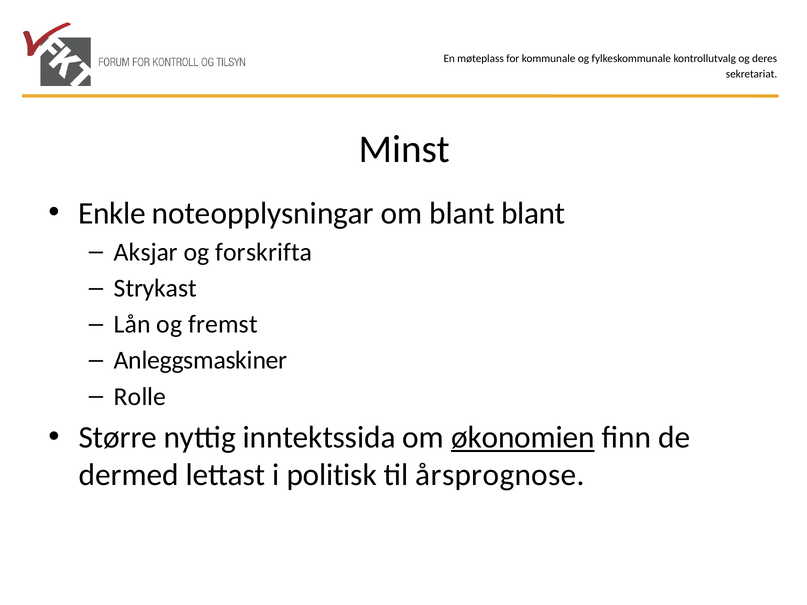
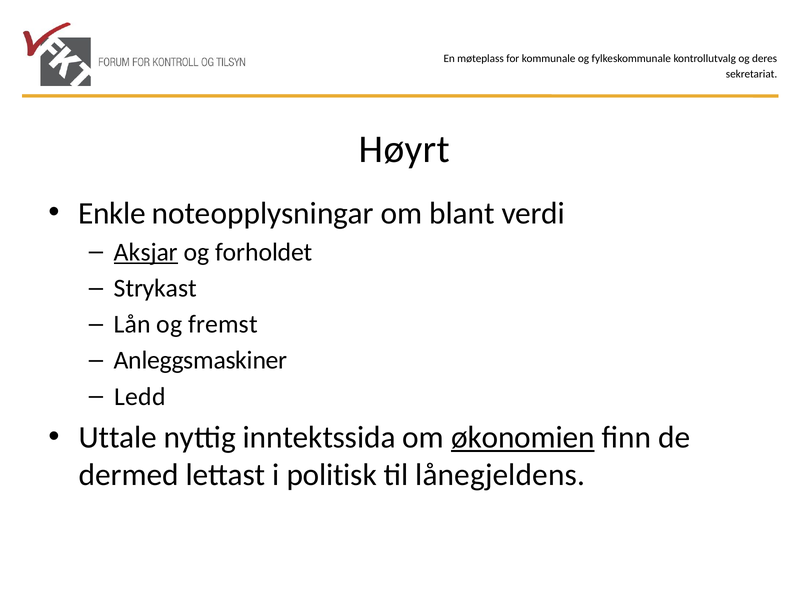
Minst: Minst -> Høyrt (404, 150)
blant blant: blant -> verdi (533, 213)
Aksjar underline: none -> present (146, 252)
forskrifta: forskrifta -> forholdet (264, 252)
Rolle: Rolle -> Ledd (140, 397)
Større: Større -> Uttale (118, 438)
årsprognose: årsprognose -> lånegjeldens (500, 475)
